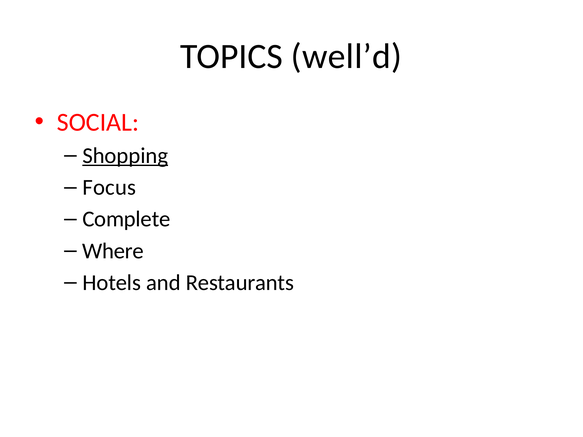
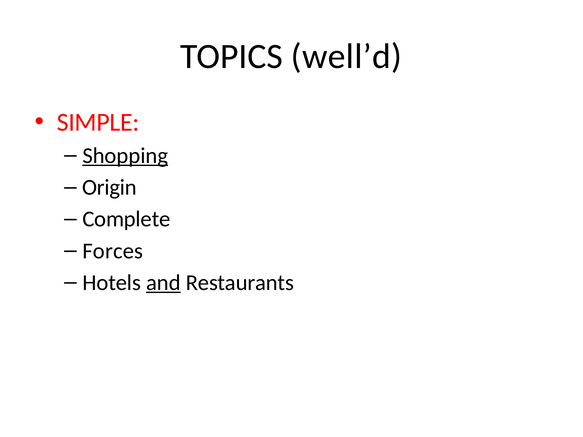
SOCIAL: SOCIAL -> SIMPLE (98, 122)
Focus: Focus -> Origin (109, 188)
Where: Where -> Forces (113, 251)
and underline: none -> present (163, 283)
